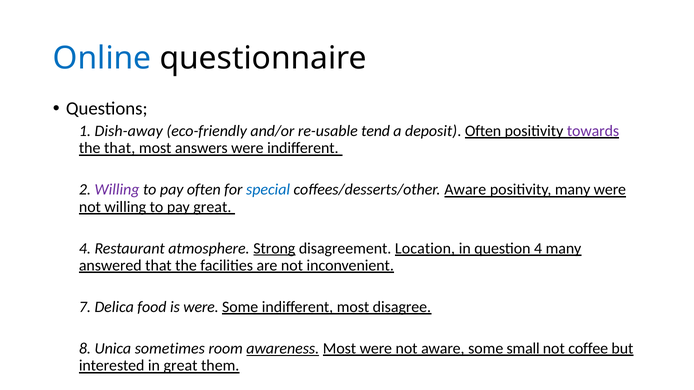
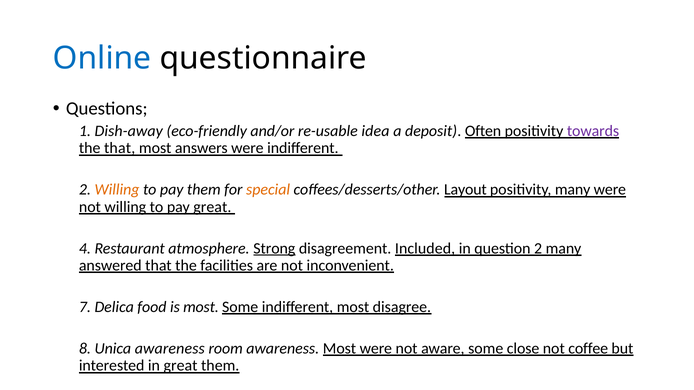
tend: tend -> idea (375, 131)
Willing colour: purple -> orange (117, 190)
pay often: often -> them (204, 190)
special colour: blue -> orange (268, 190)
coffees/desserts/other Aware: Aware -> Layout (465, 190)
Location: Location -> Included (425, 249)
question 4: 4 -> 2 (538, 249)
is were: were -> most (201, 307)
Unica sometimes: sometimes -> awareness (170, 349)
awareness underline: present -> none (283, 349)
small: small -> close (523, 349)
